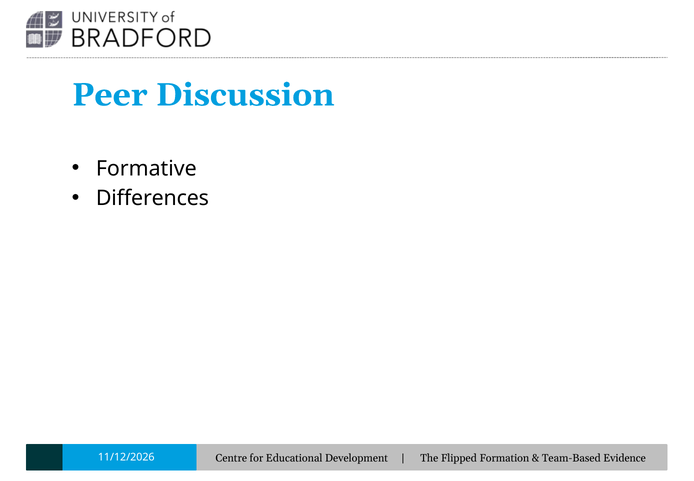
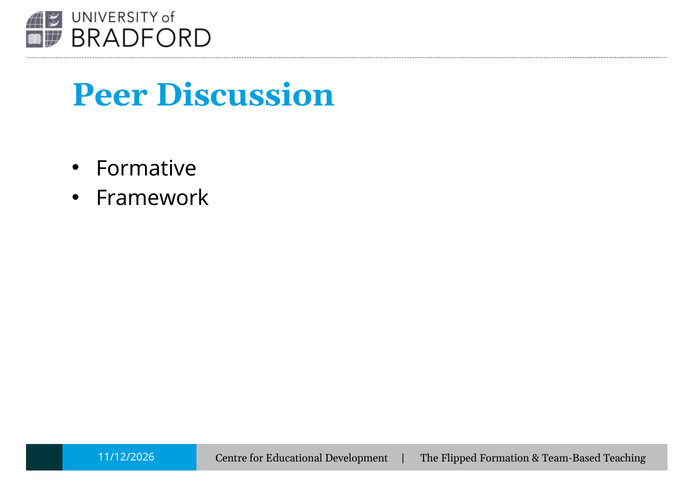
Differences: Differences -> Framework (152, 198)
Evidence: Evidence -> Teaching (625, 457)
